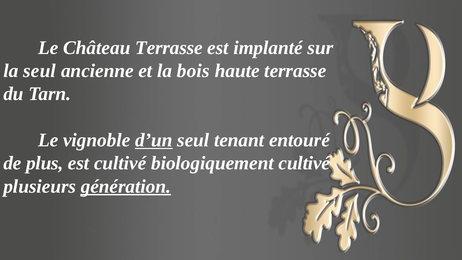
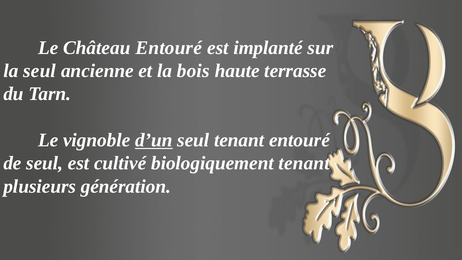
Château Terrasse: Terrasse -> Entouré (169, 48)
de plus: plus -> seul (45, 163)
biologiquement cultivé: cultivé -> tenant (304, 163)
génération underline: present -> none (126, 186)
